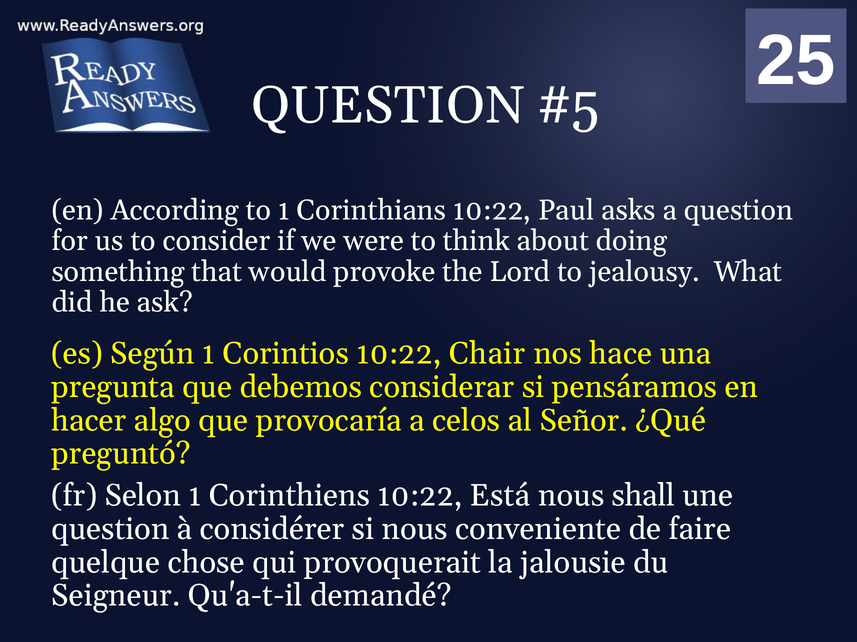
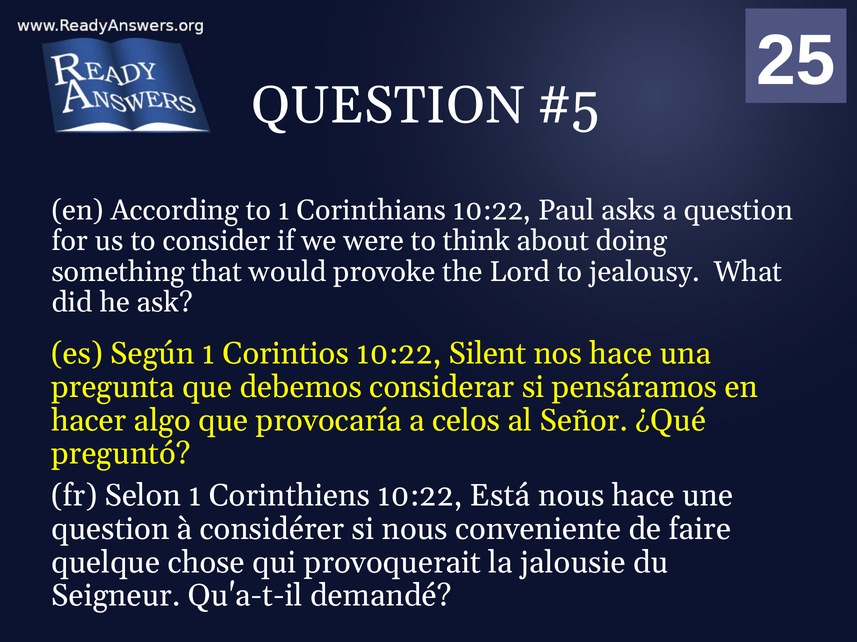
Chair: Chair -> Silent (488, 354)
nous shall: shall -> hace (643, 496)
